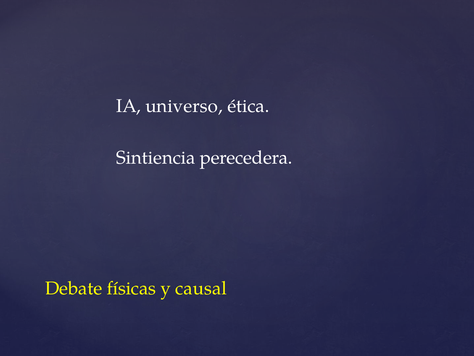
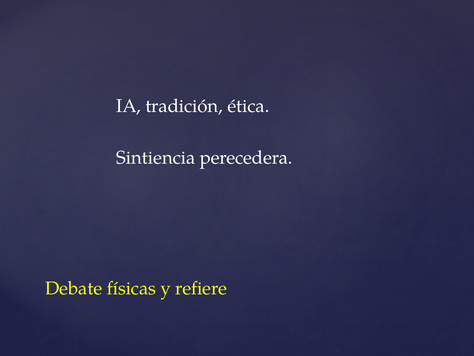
universo: universo -> tradición (184, 106)
causal: causal -> refiere (201, 288)
